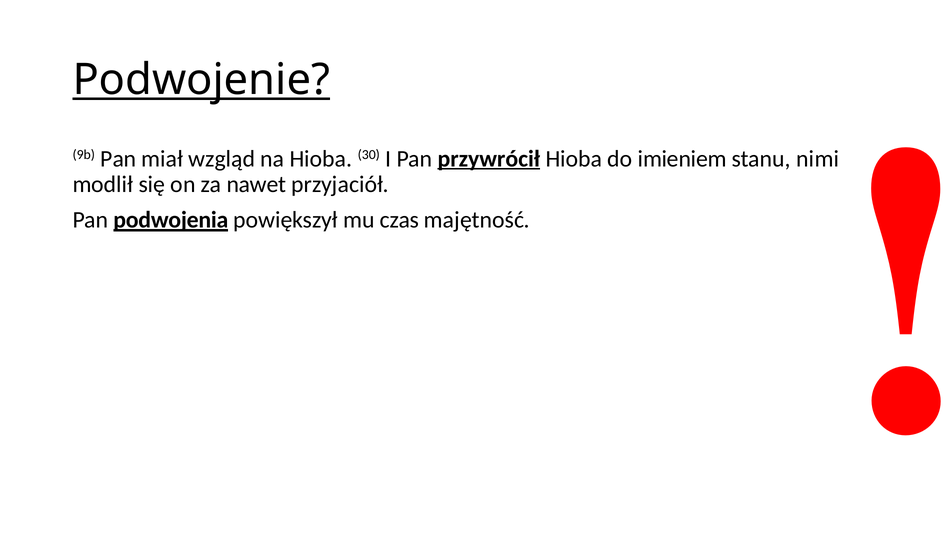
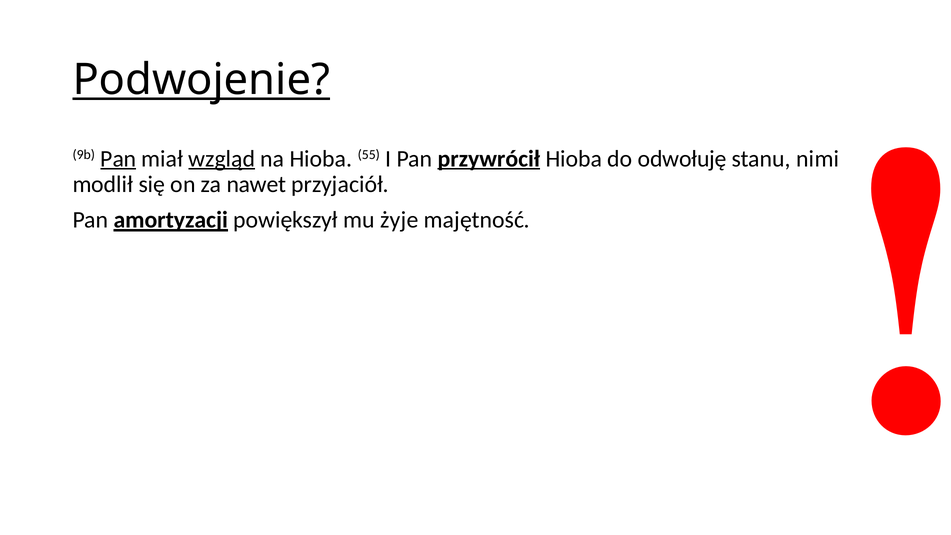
Pan underline: none -> present (118, 159)
wzgląd underline: none -> present (222, 159)
30: 30 -> 55 (369, 155)
imieniem: imieniem -> odwołuję (682, 159)
podwojenia: podwojenia -> amortyzacji (171, 220)
czas: czas -> żyje (399, 220)
